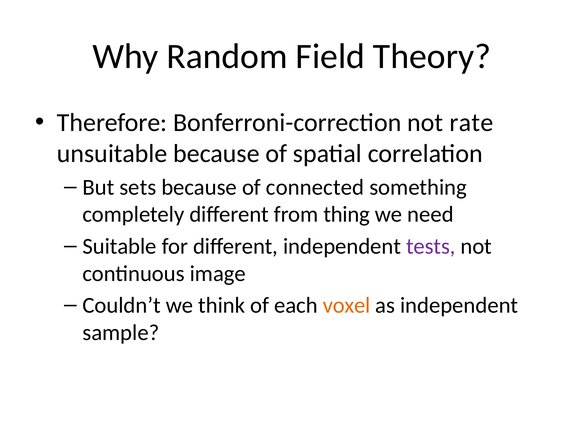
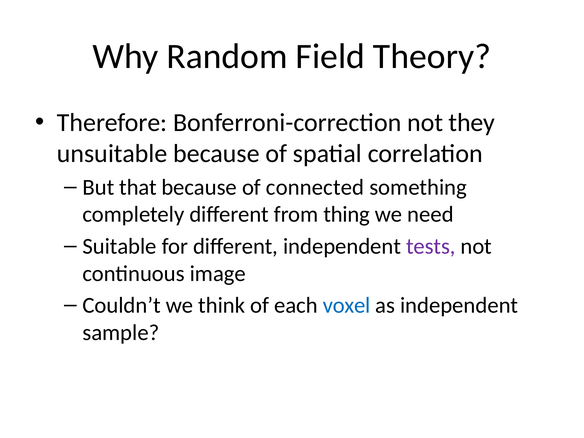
rate: rate -> they (472, 123)
sets: sets -> that (138, 187)
voxel colour: orange -> blue (347, 305)
